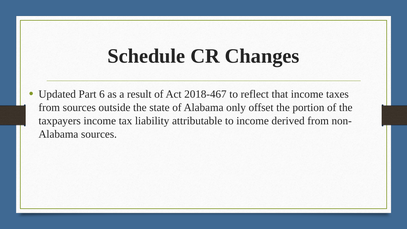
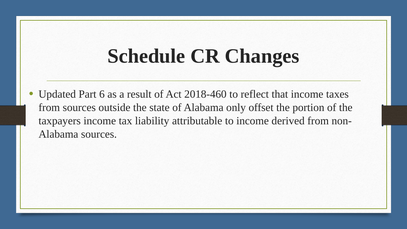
2018-467: 2018-467 -> 2018-460 (205, 94)
